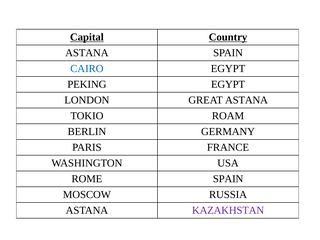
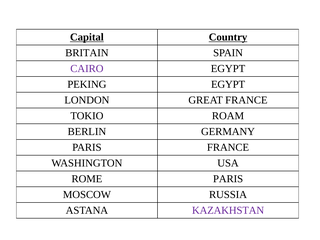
ASTANA: ASTANA -> BRITAIN (87, 53)
CAIRO colour: blue -> purple (87, 69)
GREAT ASTANA: ASTANA -> FRANCE (246, 100)
ROME SPAIN: SPAIN -> PARIS (228, 179)
